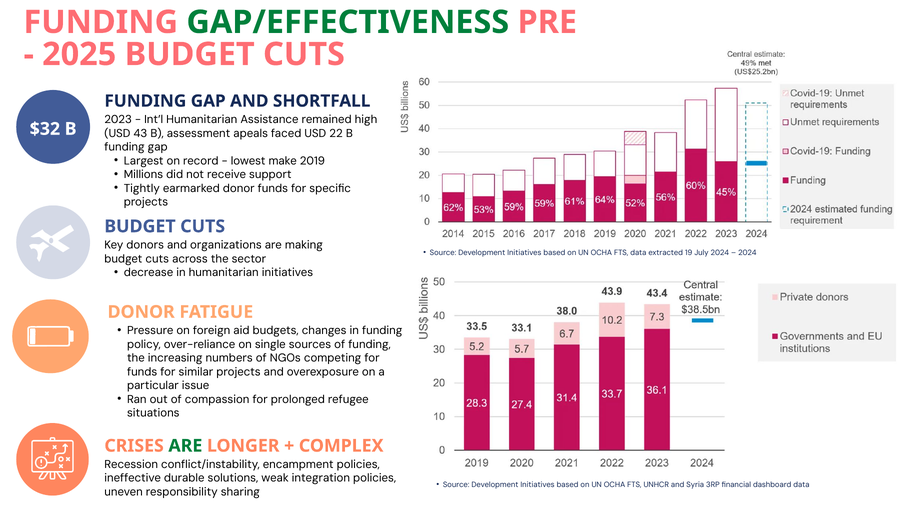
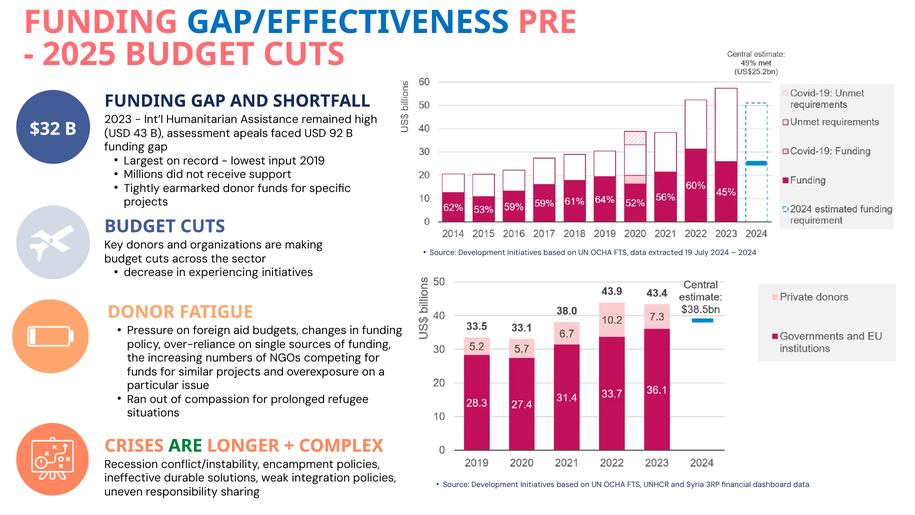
GAP/EFFECTIVENESS colour: green -> blue (348, 22)
22: 22 -> 92 (336, 133)
make: make -> input (283, 161)
in humanitarian: humanitarian -> experiencing (224, 272)
